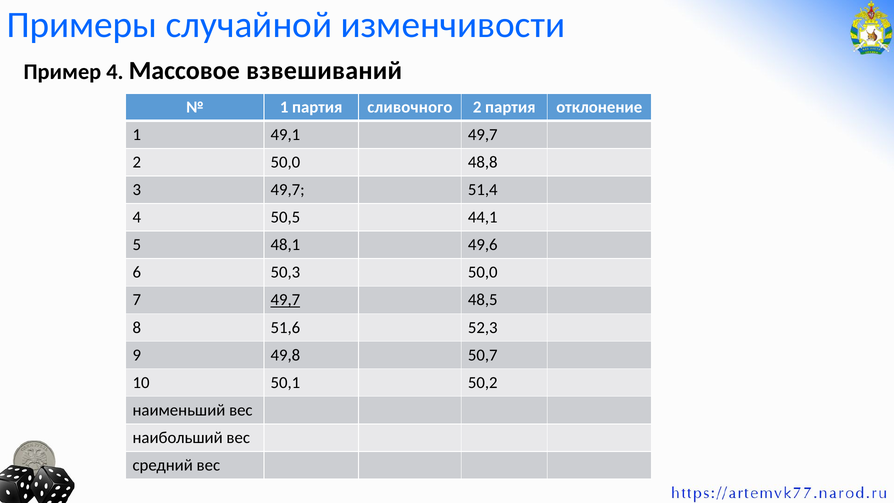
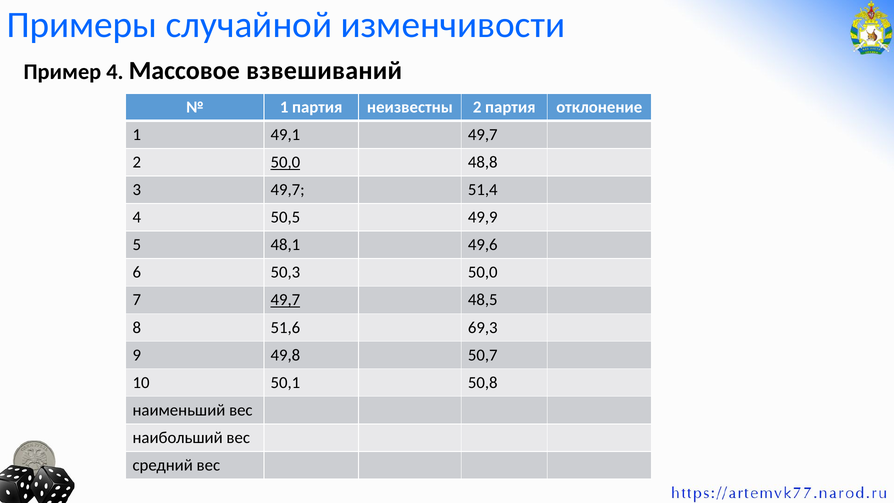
сливочного: сливочного -> неизвестны (410, 107)
50,0 underline: none -> present (285, 162)
44,1: 44,1 -> 49,9 (483, 217)
52,3: 52,3 -> 69,3 (483, 327)
50,2: 50,2 -> 50,8 (483, 382)
